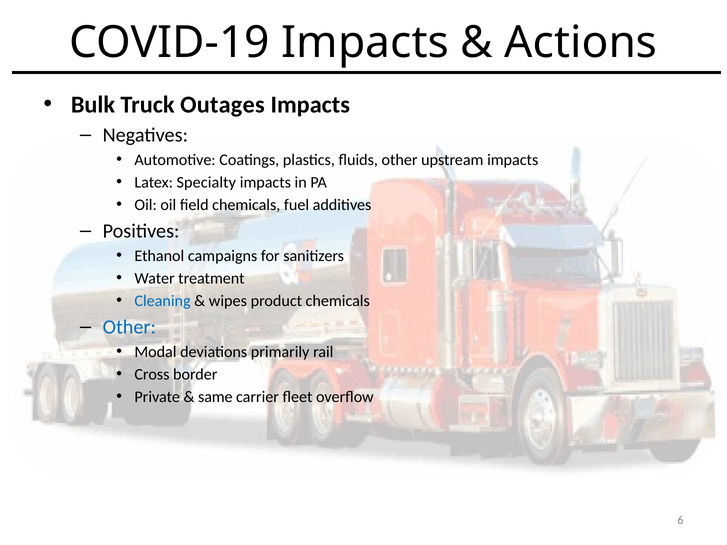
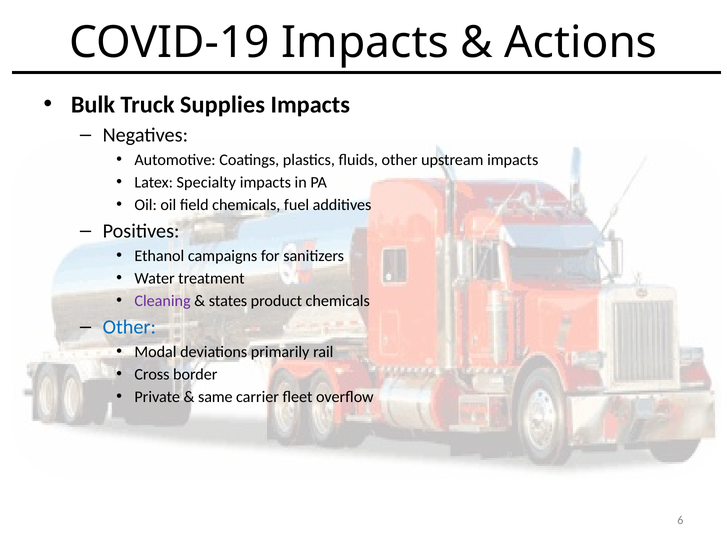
Outages: Outages -> Supplies (222, 105)
Cleaning colour: blue -> purple (163, 301)
wipes: wipes -> states (228, 301)
